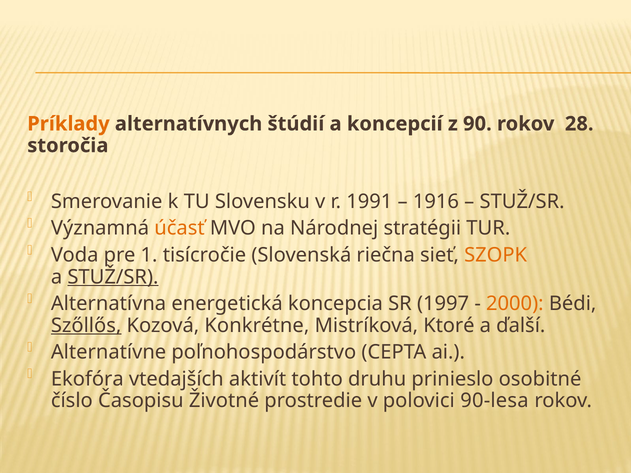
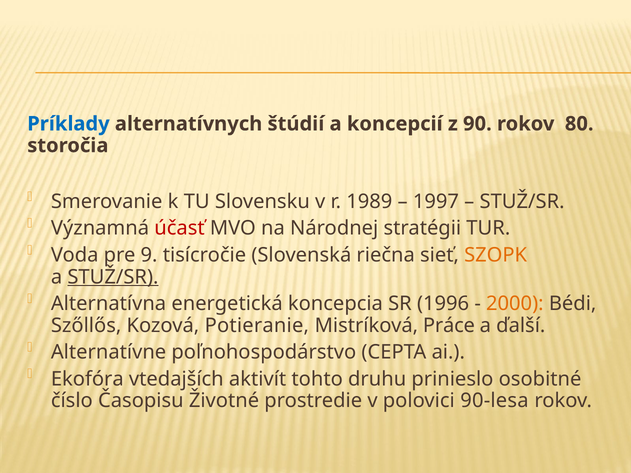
Príklady colour: orange -> blue (68, 124)
28: 28 -> 80 (579, 124)
1991: 1991 -> 1989 (369, 202)
1916: 1916 -> 1997 (436, 202)
účasť colour: orange -> red (180, 228)
1: 1 -> 9 (149, 255)
1997: 1997 -> 1996 (443, 304)
Szőllős underline: present -> none (86, 326)
Konkrétne: Konkrétne -> Potieranie (257, 326)
Ktoré: Ktoré -> Práce (449, 326)
